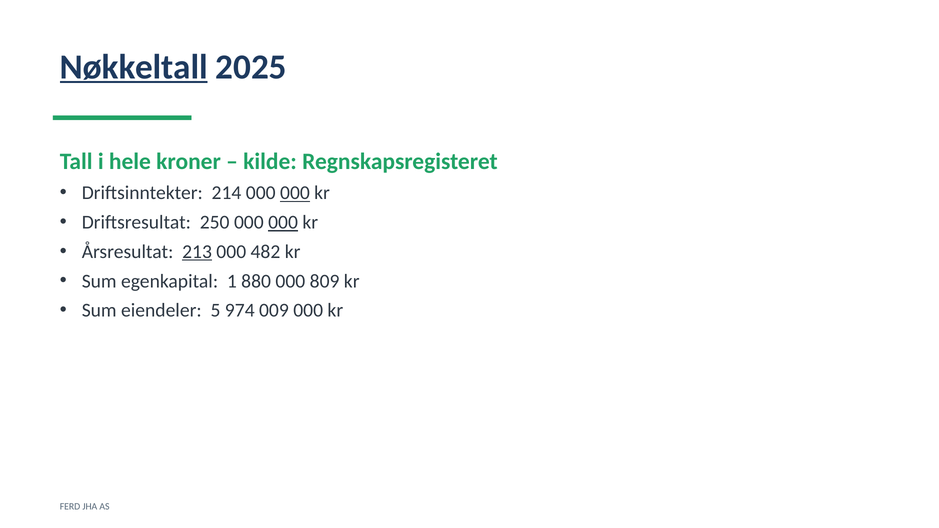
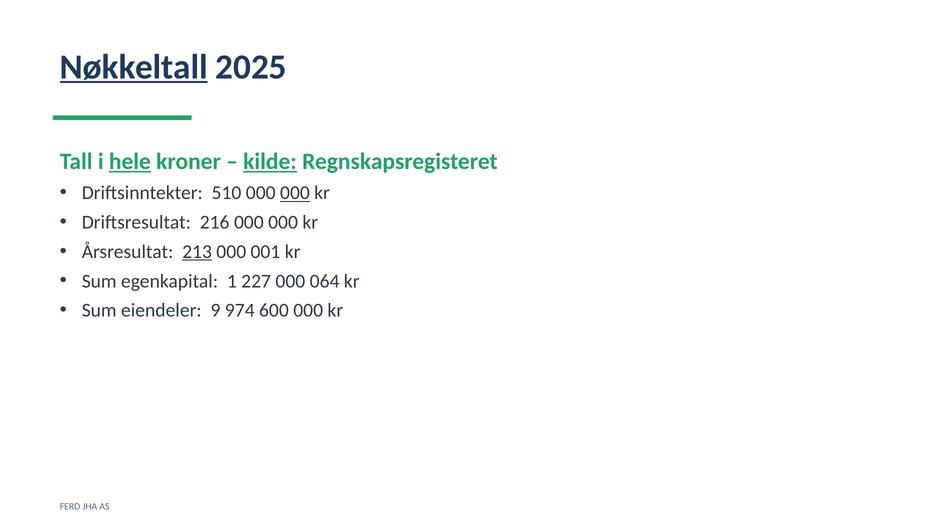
hele underline: none -> present (130, 162)
kilde underline: none -> present (270, 162)
214: 214 -> 510 (226, 193)
250: 250 -> 216 (215, 222)
000 underline: present -> none (283, 222)
482: 482 -> 001 (265, 252)
880: 880 -> 227 (256, 281)
809: 809 -> 064 (325, 281)
5: 5 -> 9 (215, 311)
009: 009 -> 600 (274, 311)
